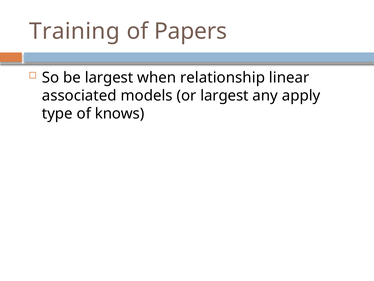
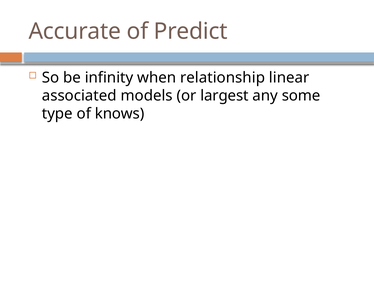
Training: Training -> Accurate (75, 31)
Papers: Papers -> Predict (191, 31)
be largest: largest -> infinity (109, 77)
apply: apply -> some (301, 95)
